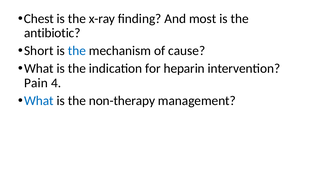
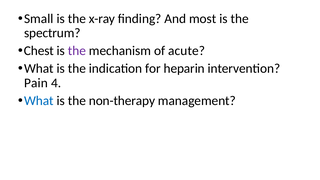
Chest: Chest -> Small (39, 19)
antibiotic: antibiotic -> spectrum (52, 33)
Short: Short -> Chest (39, 51)
the colour: blue -> purple (77, 51)
cause: cause -> acute (187, 51)
